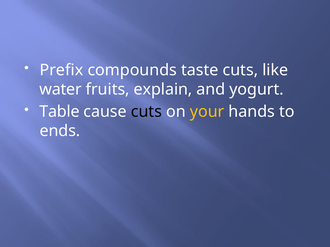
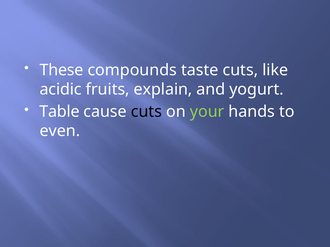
Prefix: Prefix -> These (62, 70)
water: water -> acidic (61, 89)
your colour: yellow -> light green (207, 112)
ends: ends -> even (60, 131)
